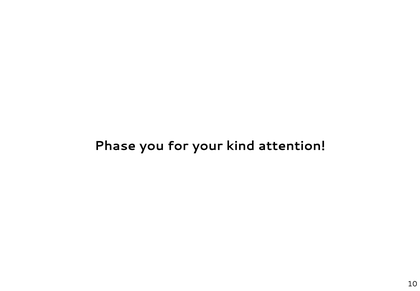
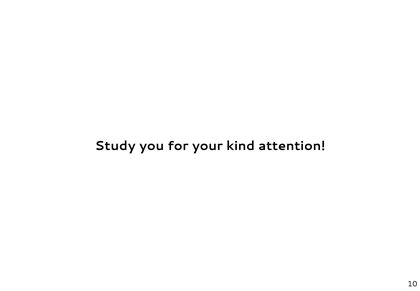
Phase: Phase -> Study (115, 146)
